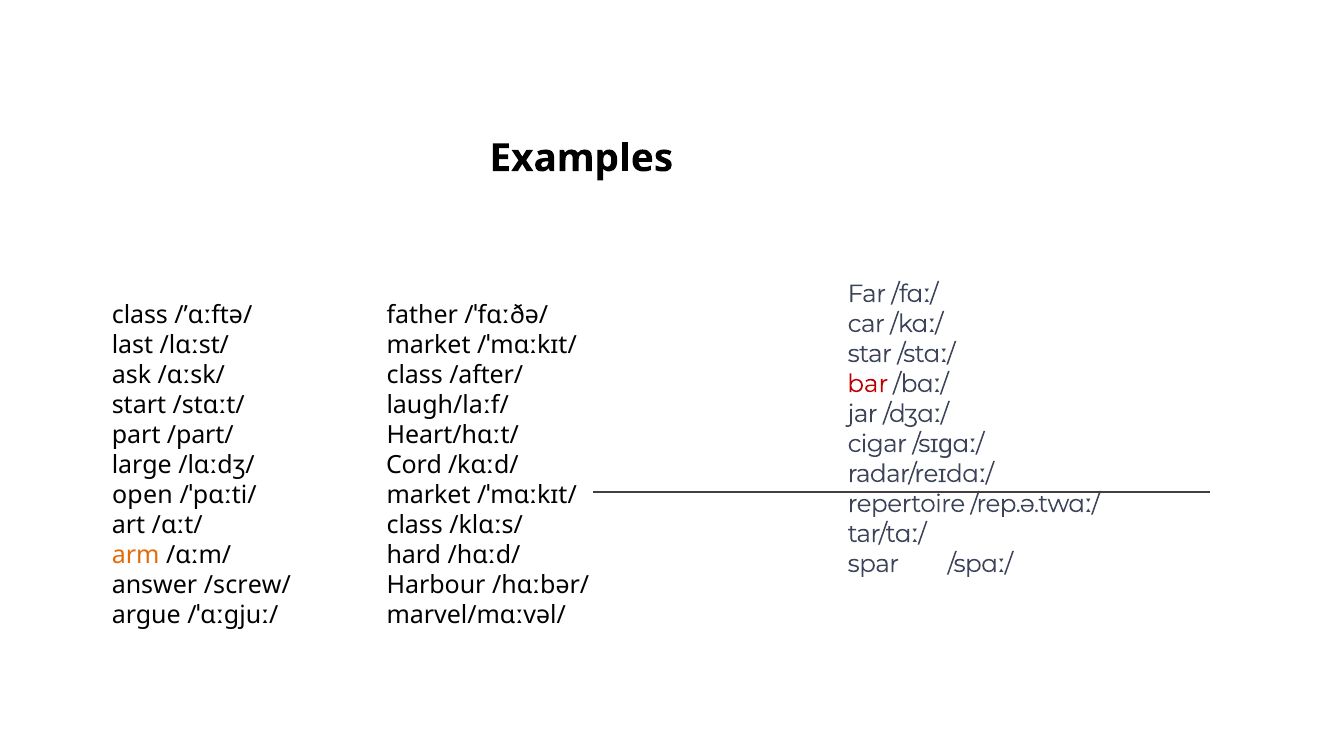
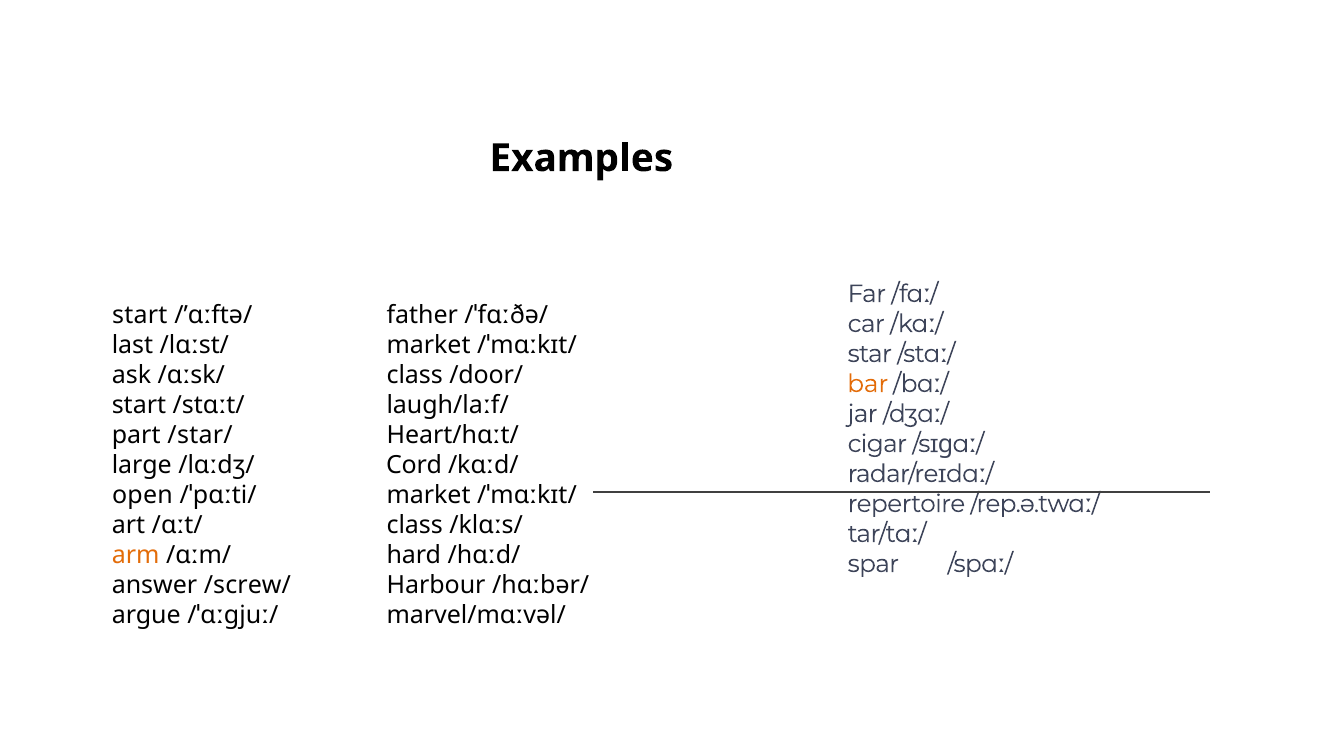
class: class -> start (140, 315)
/after/: /after/ -> /door/ (486, 375)
bar colour: red -> orange (868, 384)
/part/: /part/ -> /star/ (200, 435)
